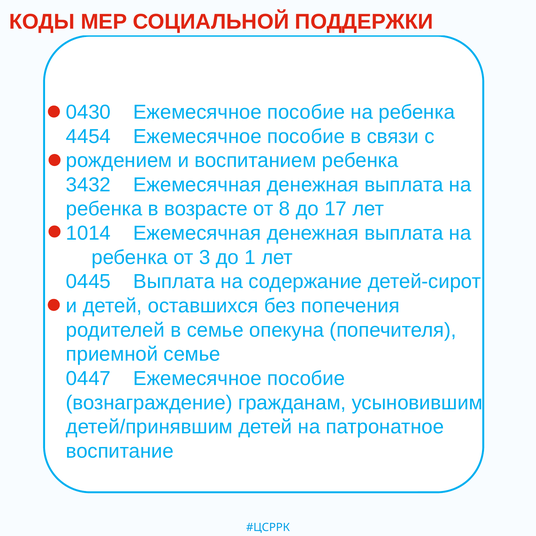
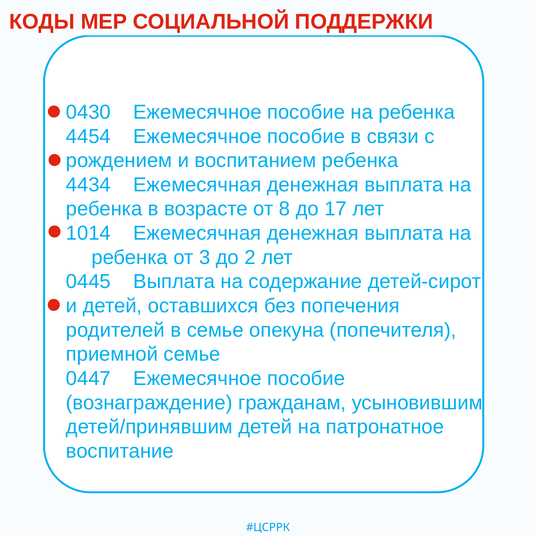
3432: 3432 -> 4434 (88, 185)
1: 1 -> 2 (250, 257)
